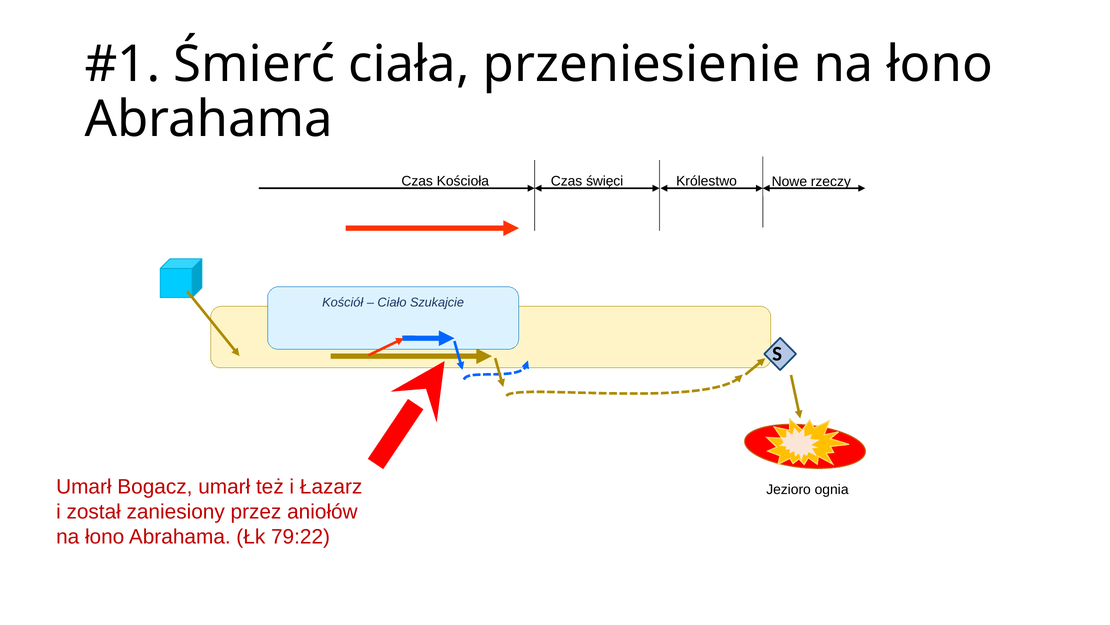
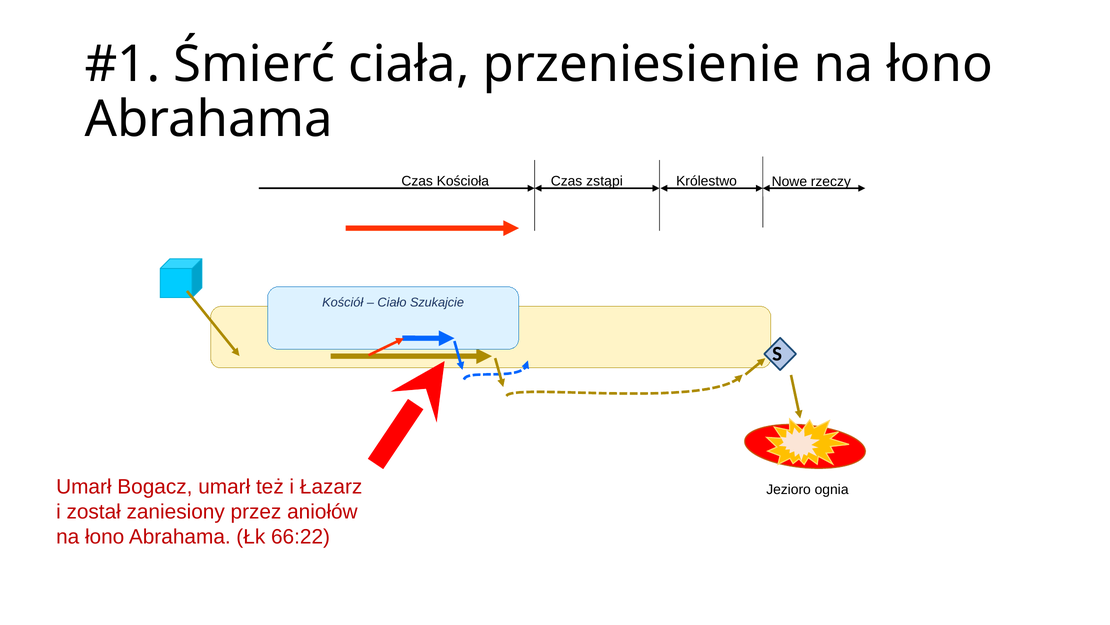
święci: święci -> zstąpi (605, 181)
79:22: 79:22 -> 66:22 (301, 536)
